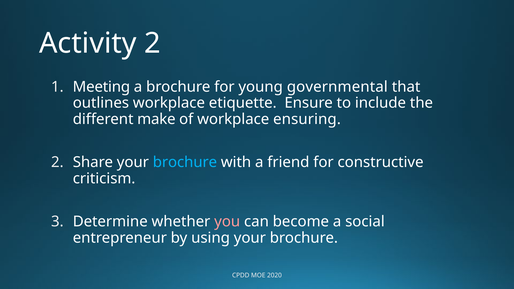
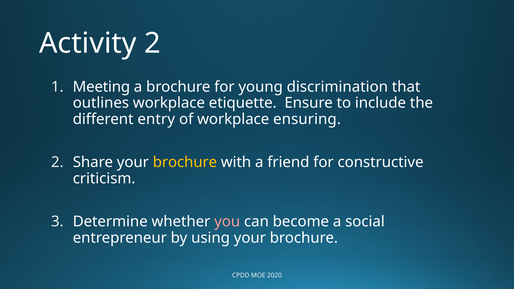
governmental: governmental -> discrimination (337, 87)
make: make -> entry (156, 119)
brochure colour: light blue -> yellow (185, 162)
